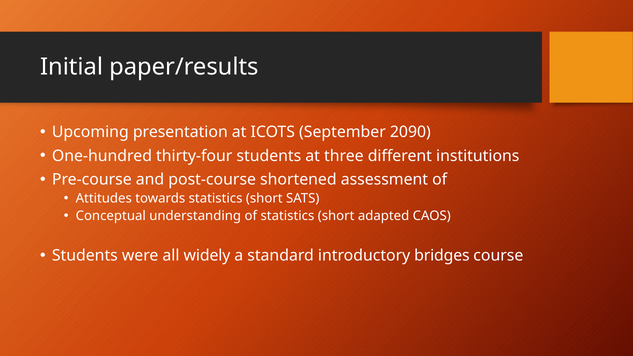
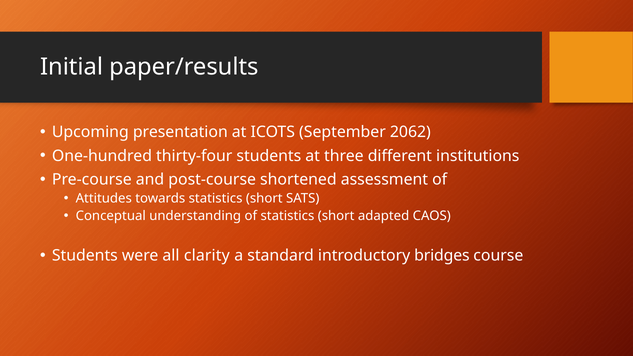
2090: 2090 -> 2062 (410, 132)
widely: widely -> clarity (207, 256)
